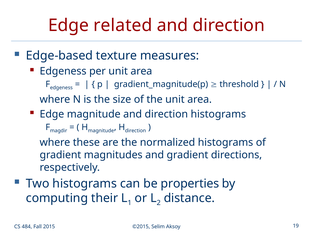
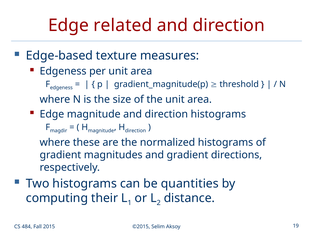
properties: properties -> quantities (190, 183)
